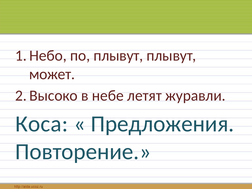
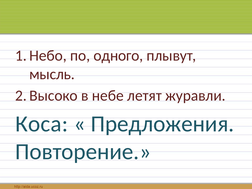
по плывут: плывут -> одного (118, 56)
может: может -> мысль (52, 74)
